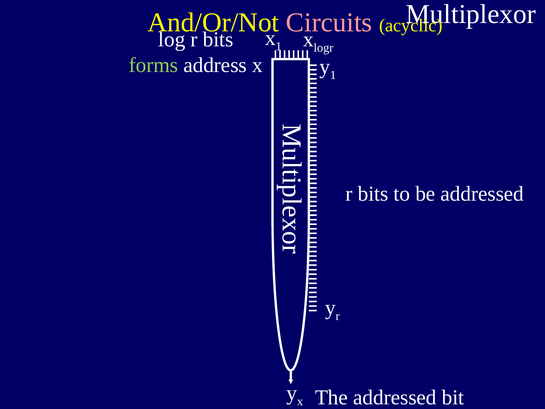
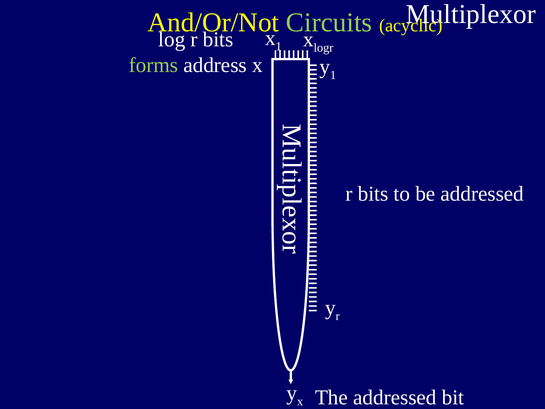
Circuits colour: pink -> light green (329, 22)
